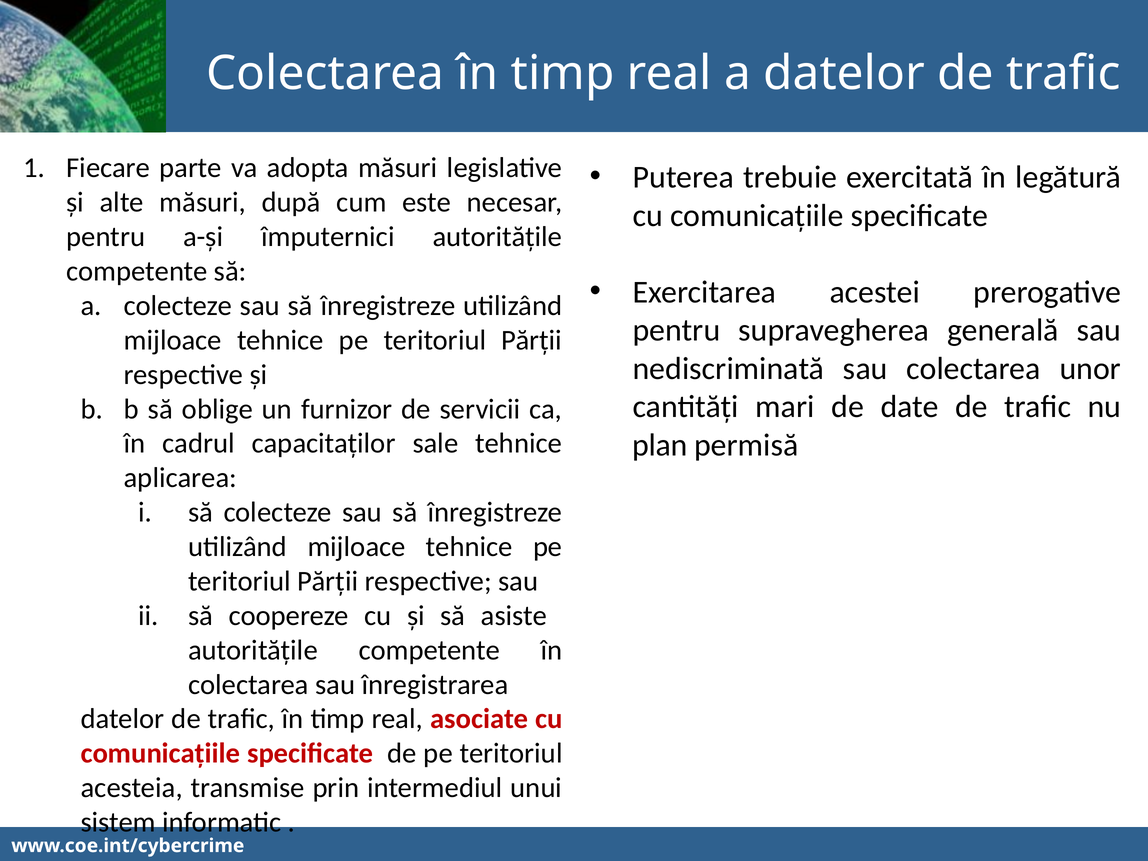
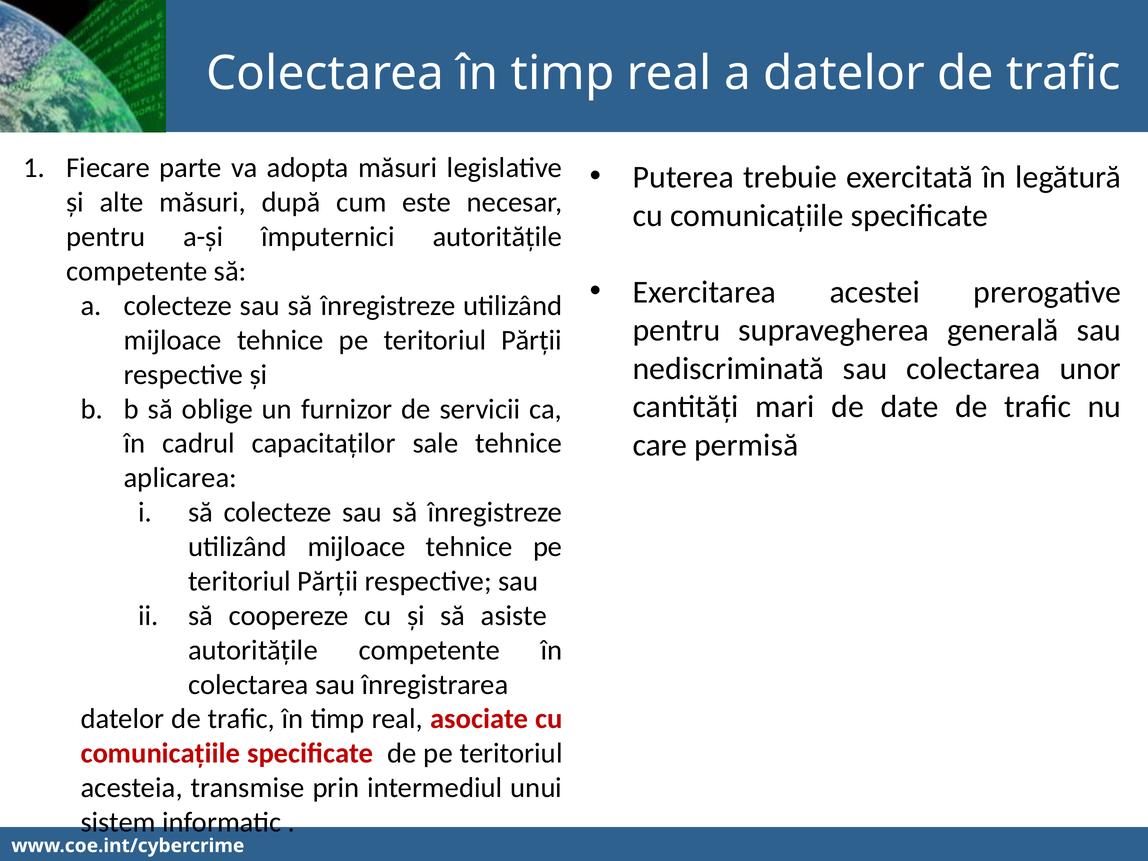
plan: plan -> care (660, 445)
